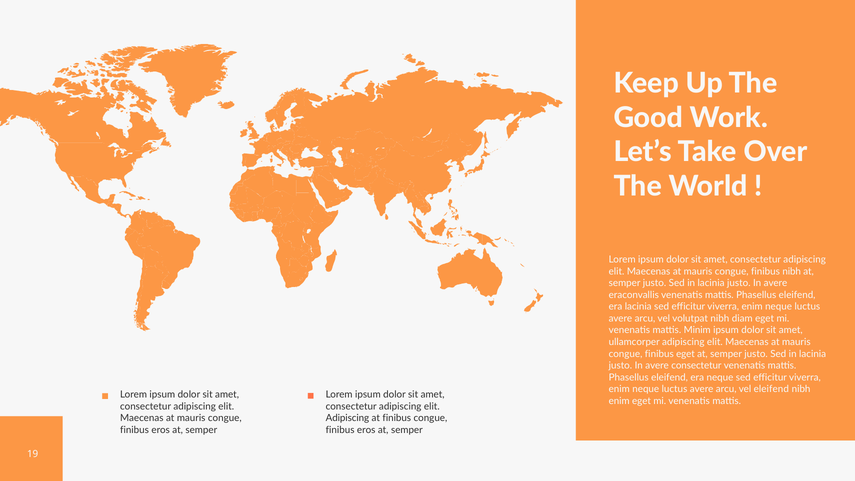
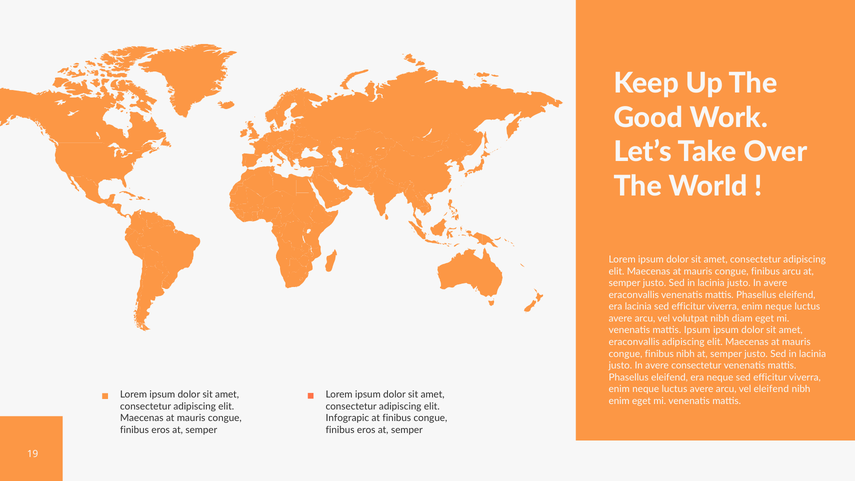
finibus nibh: nibh -> arcu (792, 271)
mattis Minim: Minim -> Ipsum (697, 330)
ullamcorper: ullamcorper -> eraconvallis (634, 342)
finibus eget: eget -> nibh (685, 354)
Adipiscing: Adipiscing -> Infograpic (347, 418)
